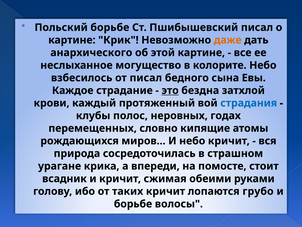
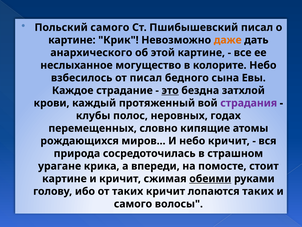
Польский борьбе: борьбе -> самого (110, 27)
страдания colour: blue -> purple (249, 103)
всадник: всадник -> картине (64, 178)
обеими underline: none -> present (210, 178)
лопаются грубо: грубо -> таких (258, 191)
борьбе: борьбе -> самого (133, 203)
